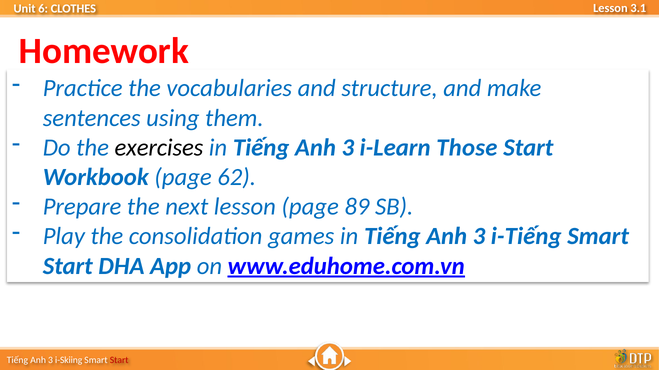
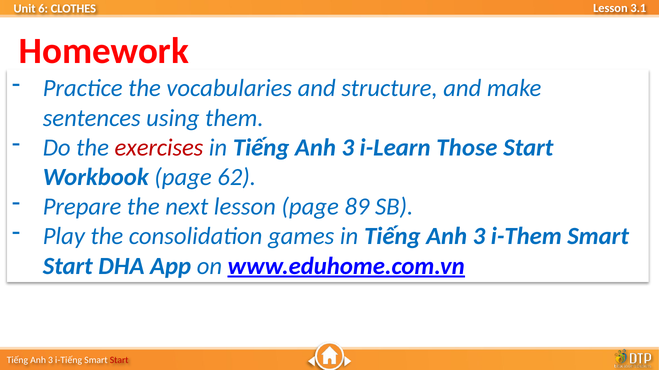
exercises colour: black -> red (159, 148)
i-Tiếng: i-Tiếng -> i-Them (526, 237)
i-Skiing: i-Skiing -> i-Tiếng (69, 361)
